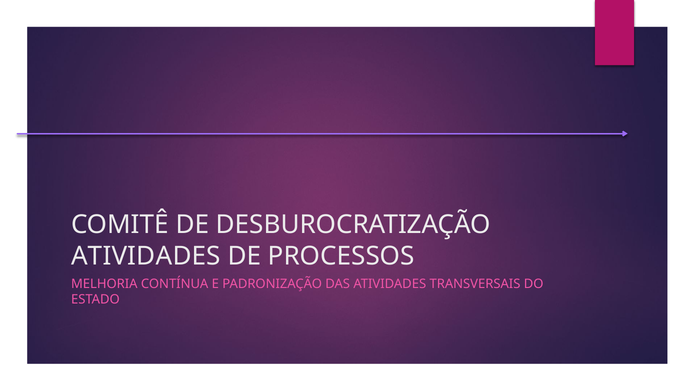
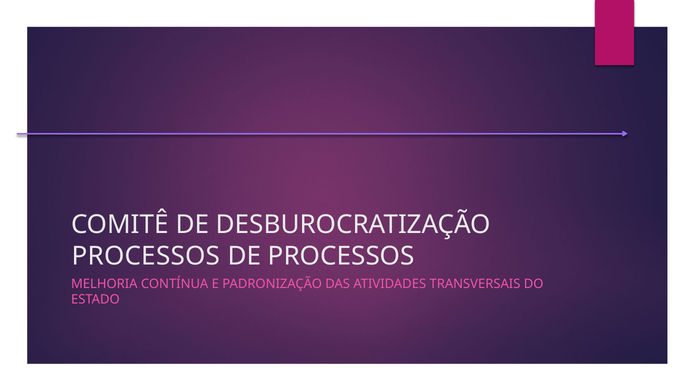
ATIVIDADES: ATIVIDADES -> PROCESSOS (146, 256)
